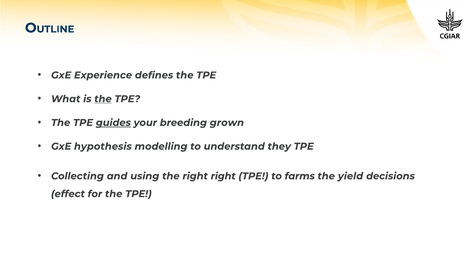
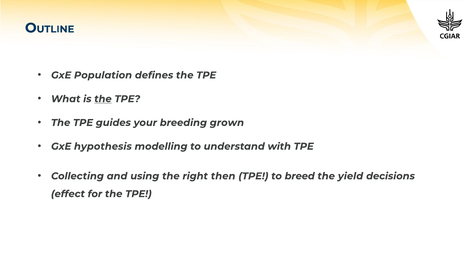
Experience: Experience -> Population (103, 75)
guides underline: present -> none (113, 123)
they: they -> with (279, 147)
right right: right -> then (223, 176)
farms: farms -> breed (300, 176)
